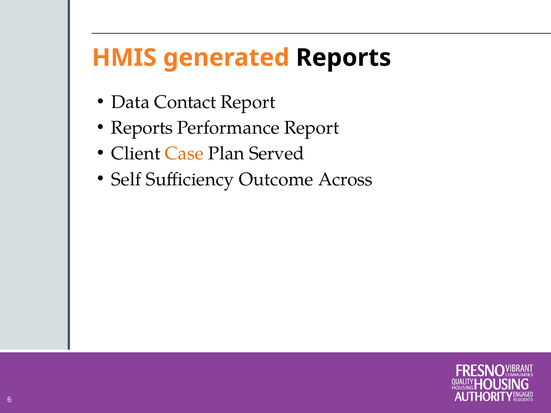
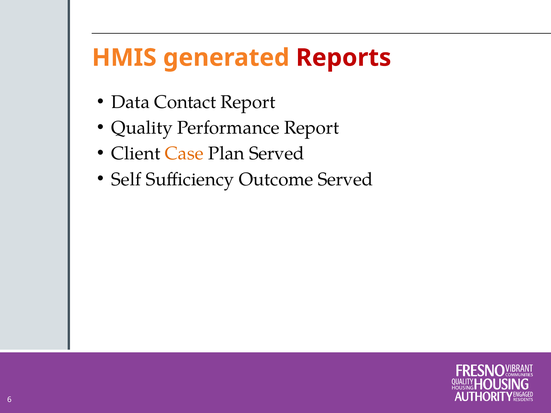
Reports colour: black -> red (344, 58)
Reports: Reports -> Quality (142, 128)
Outcome Across: Across -> Served (345, 179)
